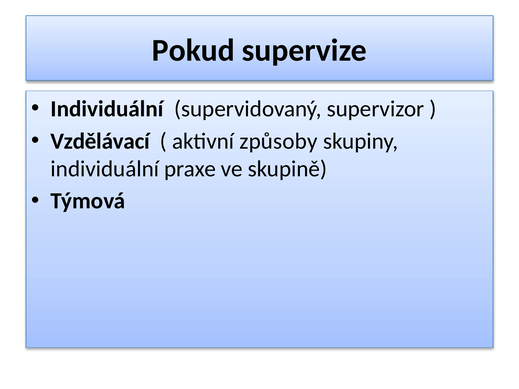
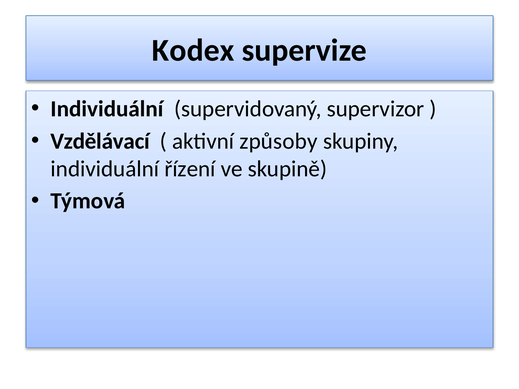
Pokud: Pokud -> Kodex (193, 50)
praxe: praxe -> řízení (190, 169)
